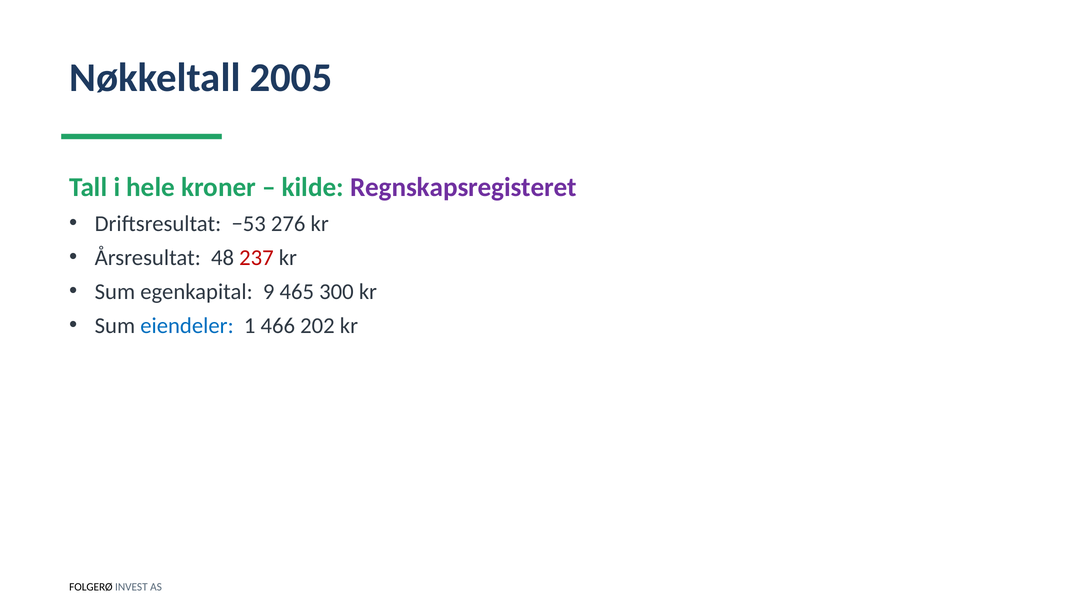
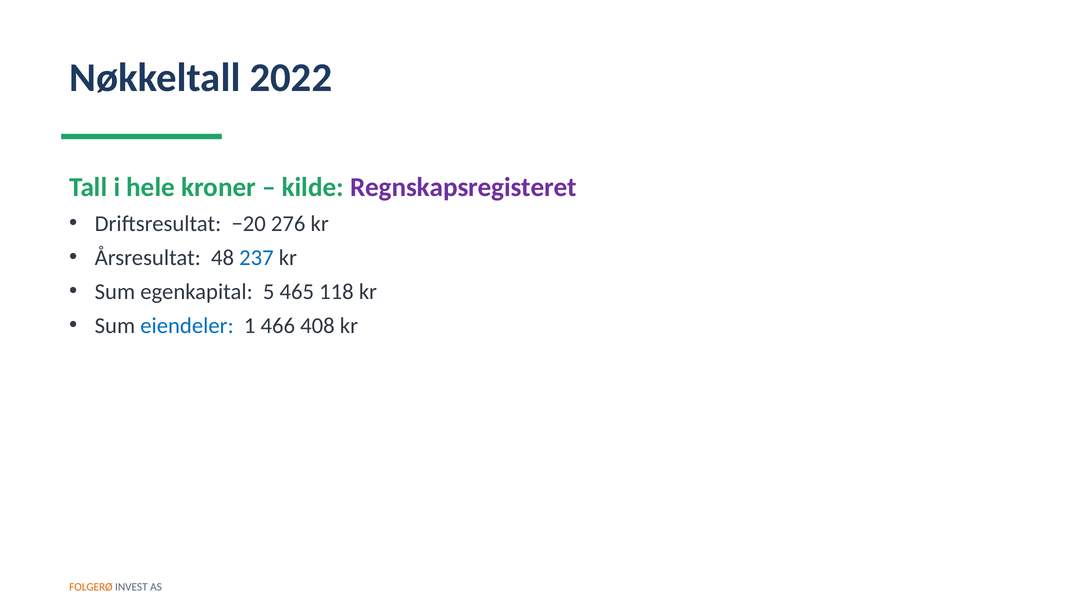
2005: 2005 -> 2022 (291, 78)
−53: −53 -> −20 (249, 224)
237 colour: red -> blue (256, 258)
9: 9 -> 5 (269, 292)
300: 300 -> 118 (336, 292)
202: 202 -> 408 (317, 326)
FOLGERØ colour: black -> orange (91, 587)
